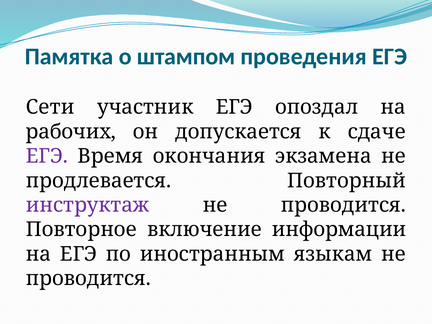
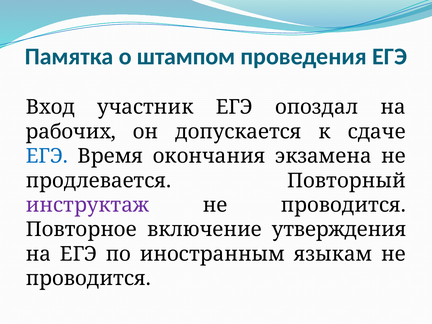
Сети: Сети -> Вход (50, 107)
ЕГЭ colour: purple -> blue (47, 156)
информации: информации -> утверждения (339, 230)
